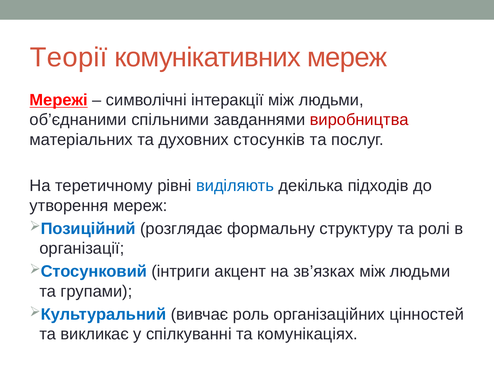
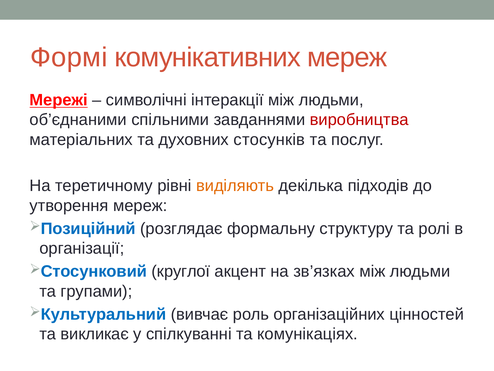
Теорії: Теорії -> Формі (69, 57)
виділяють colour: blue -> orange (235, 186)
інтриги: інтриги -> круглої (181, 271)
